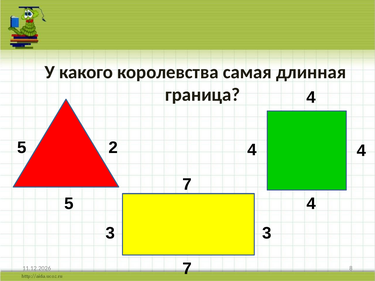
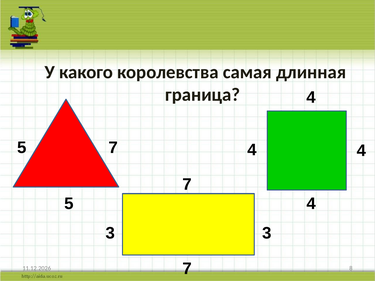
5 2: 2 -> 7 (113, 148)
